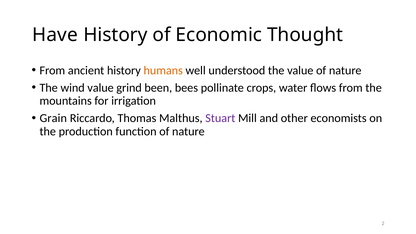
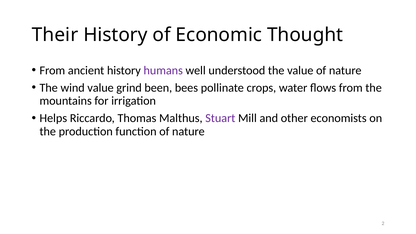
Have: Have -> Their (55, 35)
humans colour: orange -> purple (163, 70)
Grain: Grain -> Helps (53, 118)
